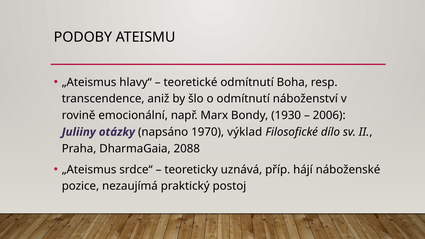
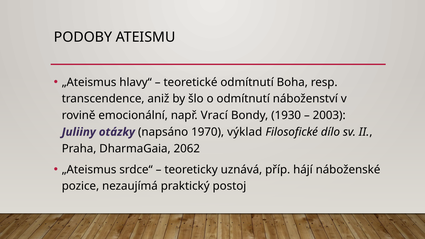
Marx: Marx -> Vrací (214, 115)
2006: 2006 -> 2003 (329, 115)
2088: 2088 -> 2062 (187, 149)
